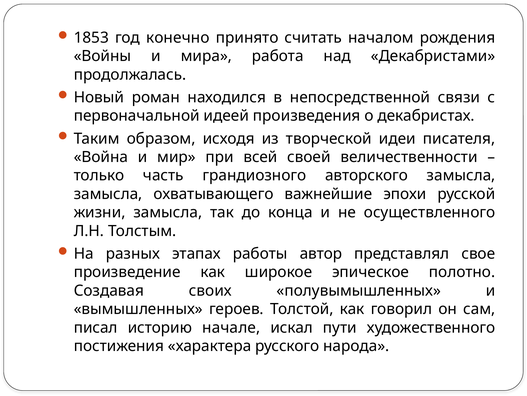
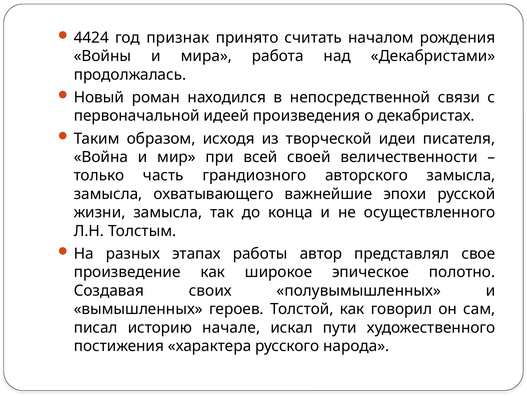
1853: 1853 -> 4424 (91, 38)
конечно: конечно -> признак (178, 38)
